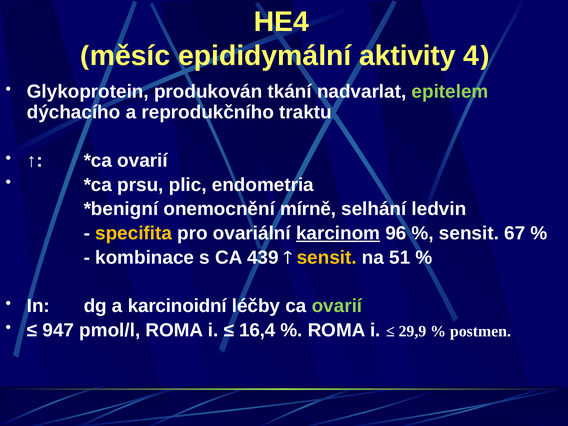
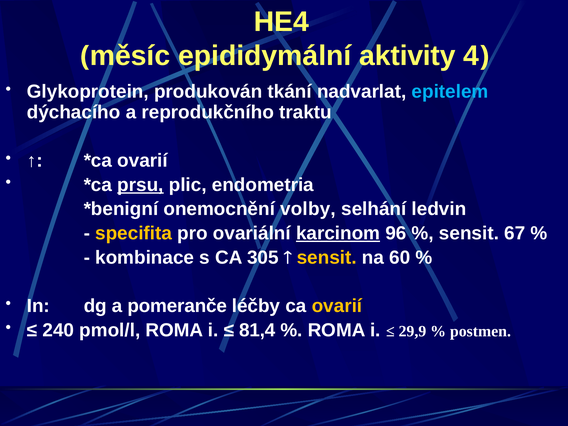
epitelem colour: light green -> light blue (450, 92)
prsu underline: none -> present (140, 185)
mírně: mírně -> volby (308, 209)
439: 439 -> 305 (263, 257)
51: 51 -> 60 (400, 257)
karcinoidní: karcinoidní -> pomeranče (177, 306)
ovarií colour: light green -> yellow (337, 306)
947: 947 -> 240 (58, 330)
16,4: 16,4 -> 81,4 (257, 330)
